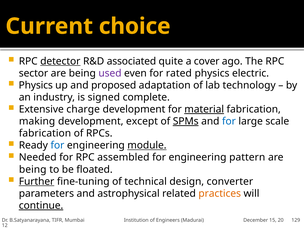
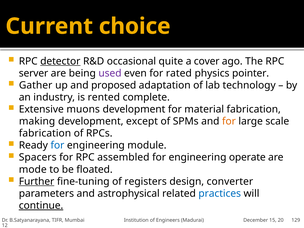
associated: associated -> occasional (131, 61)
sector: sector -> server (34, 73)
electric: electric -> pointer (251, 73)
Physics: Physics -> Gather (36, 85)
signed: signed -> rented (104, 97)
charge: charge -> muons (83, 109)
material underline: present -> none (204, 109)
SPMs underline: present -> none (186, 121)
for colour: blue -> orange (229, 121)
module underline: present -> none (147, 145)
Needed: Needed -> Spacers (38, 157)
pattern: pattern -> operate (247, 157)
being: being -> mode (33, 169)
technical: technical -> registers (146, 181)
practices colour: orange -> blue (220, 193)
